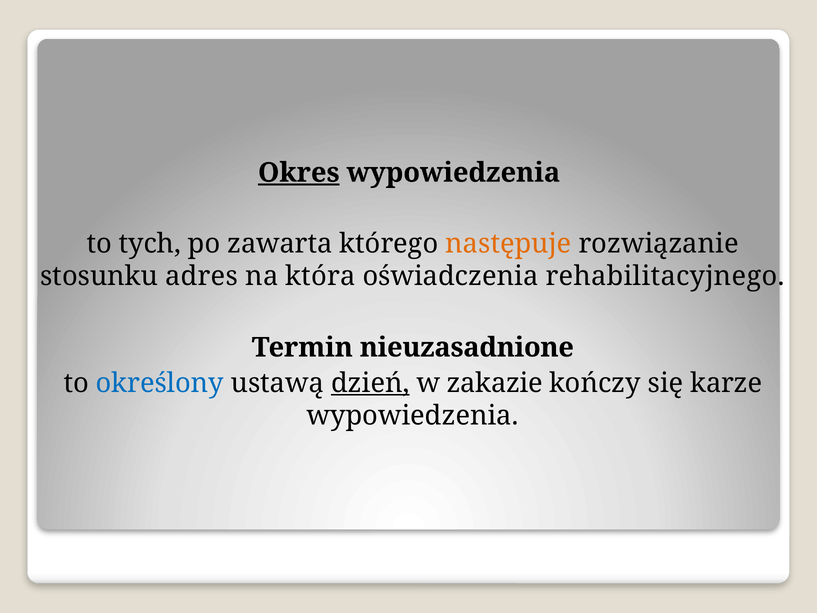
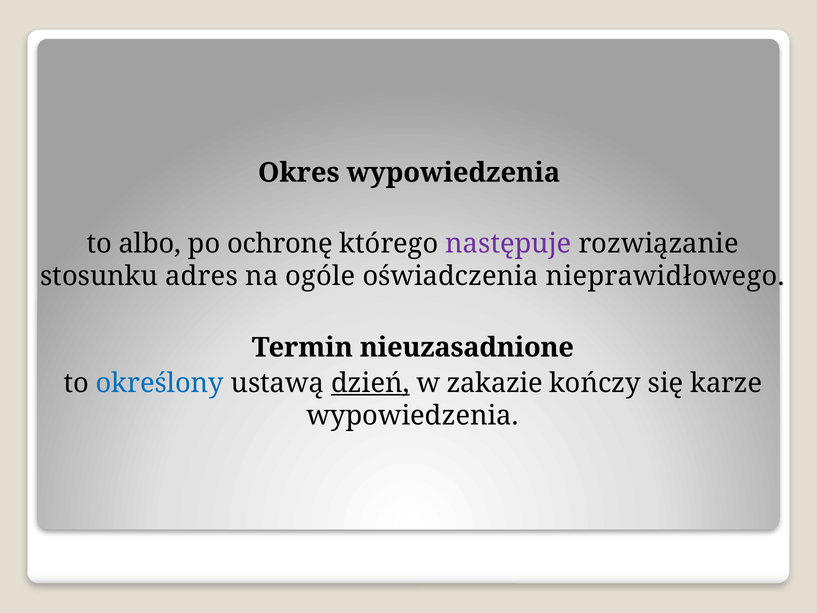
Okres underline: present -> none (299, 173)
tych: tych -> albo (150, 244)
zawarta: zawarta -> ochronę (280, 244)
następuje colour: orange -> purple (508, 244)
która: która -> ogóle (320, 276)
rehabilitacyjnego: rehabilitacyjnego -> nieprawidłowego (665, 276)
